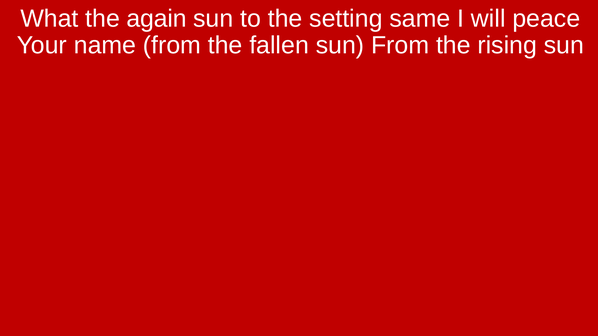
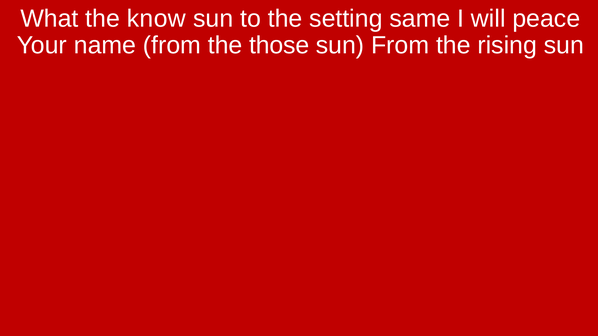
again: again -> know (156, 19)
fallen: fallen -> those (279, 45)
